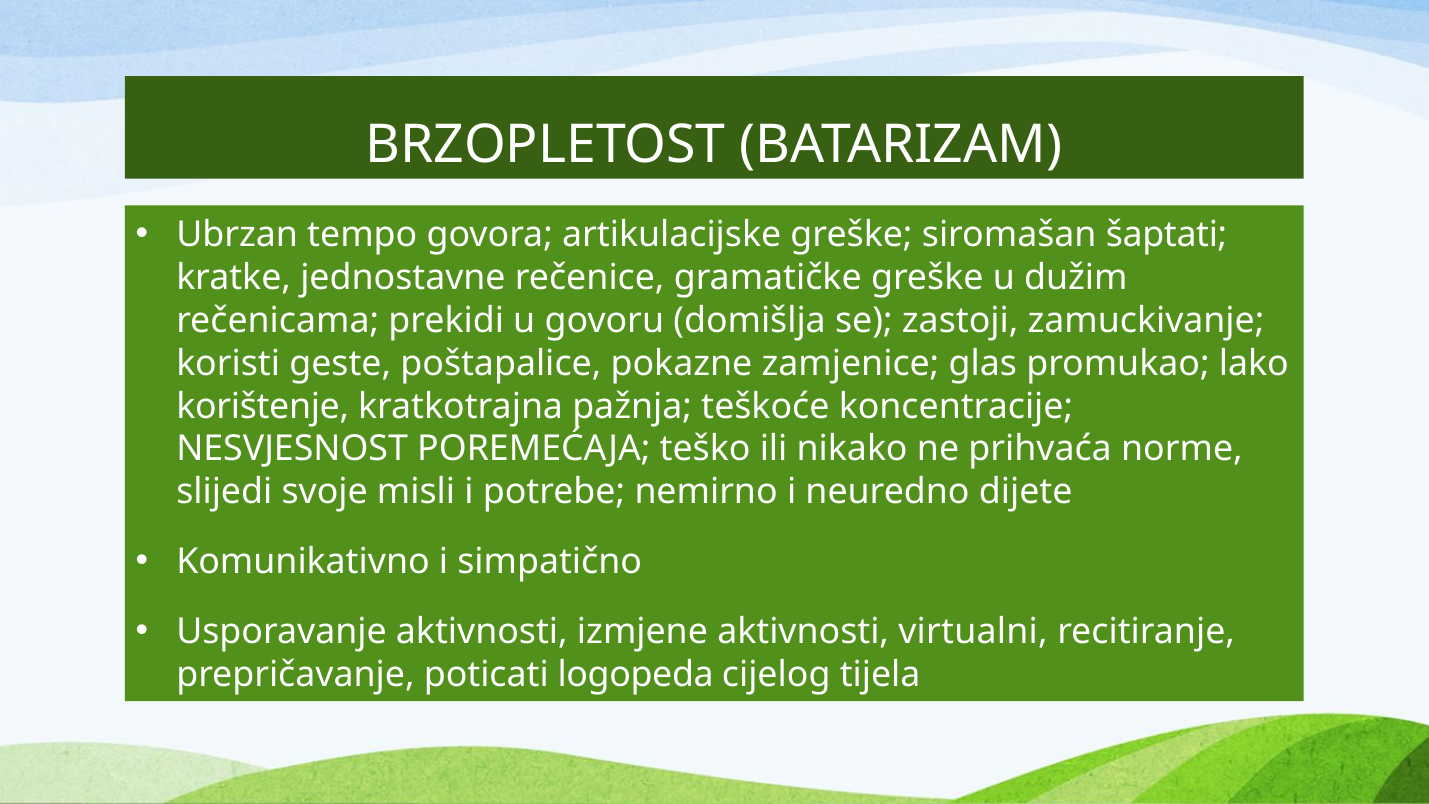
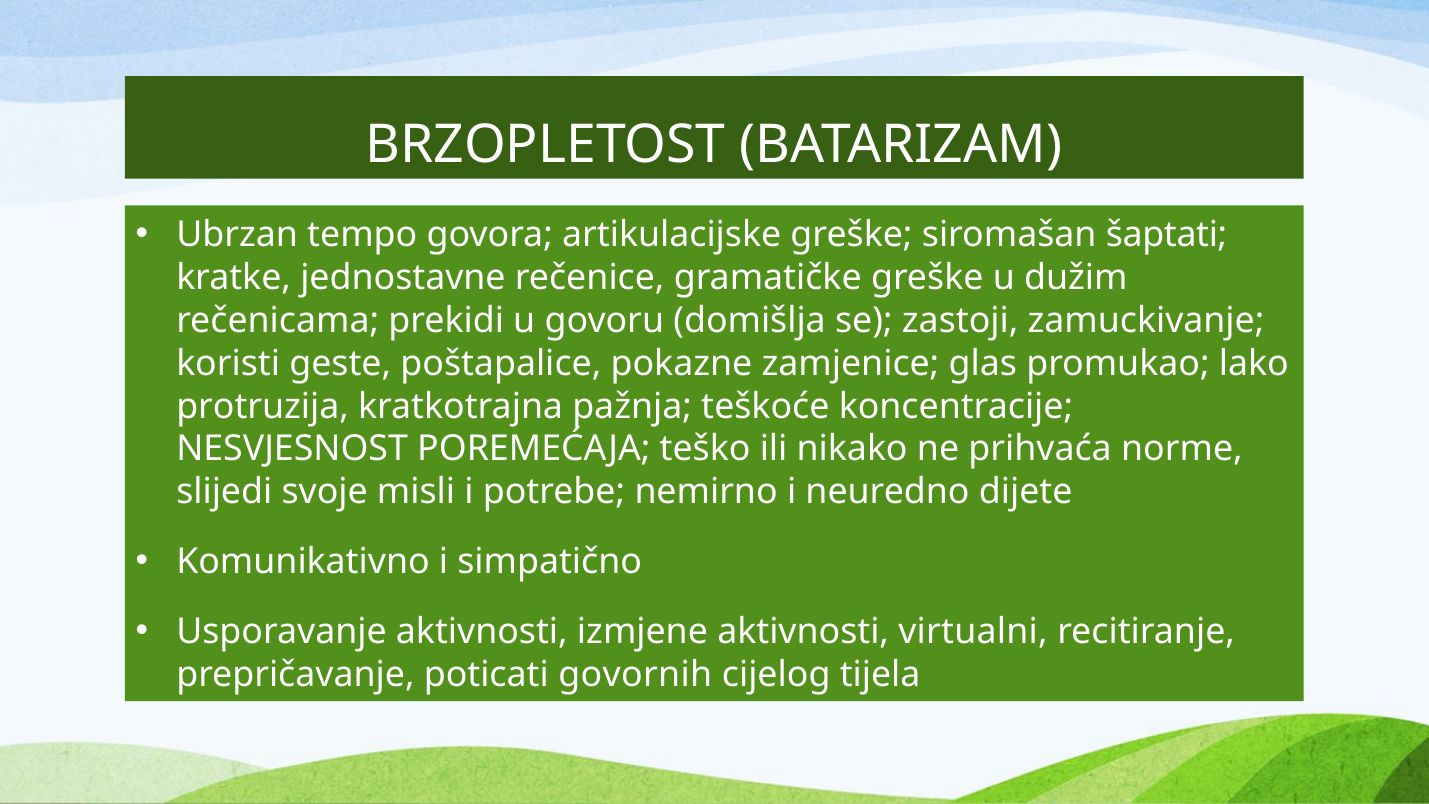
korištenje: korištenje -> protruzija (263, 406)
logopeda: logopeda -> govornih (635, 674)
